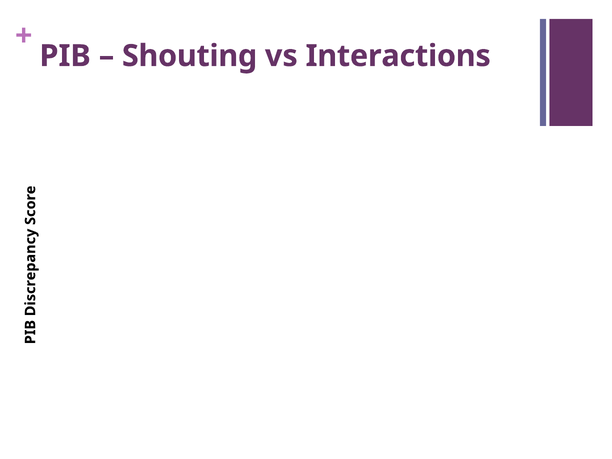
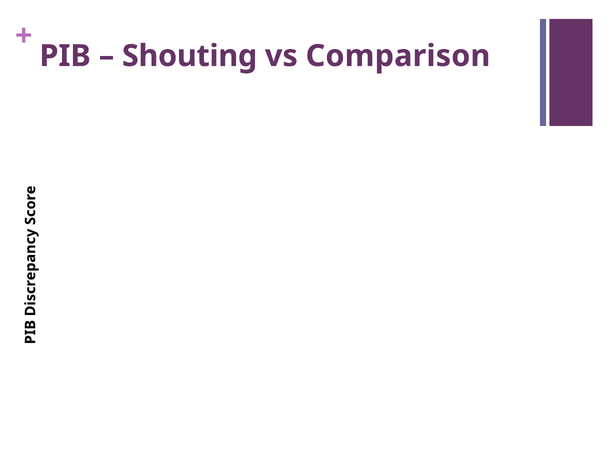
Interactions: Interactions -> Comparison (398, 56)
